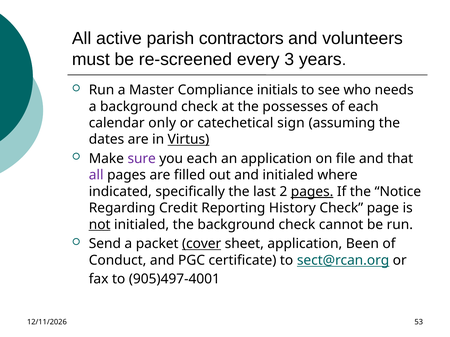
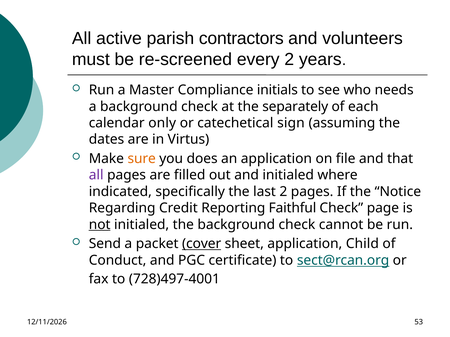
every 3: 3 -> 2 (289, 60)
possesses: possesses -> separately (295, 107)
Virtus underline: present -> none (188, 140)
sure colour: purple -> orange (142, 159)
you each: each -> does (202, 159)
pages underline: present -> none (312, 192)
History: History -> Faithful (292, 208)
Been: Been -> Child (362, 244)
905)497-4001: 905)497-4001 -> 728)497-4001 (174, 279)
